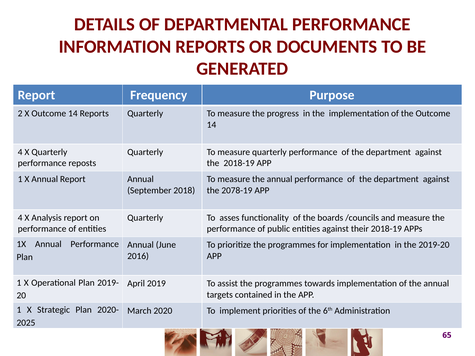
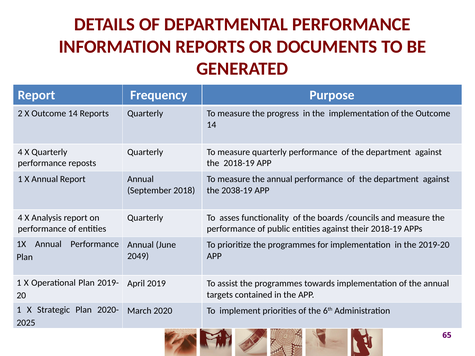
2078-19: 2078-19 -> 2038-19 (237, 191)
2016: 2016 -> 2049 (138, 256)
